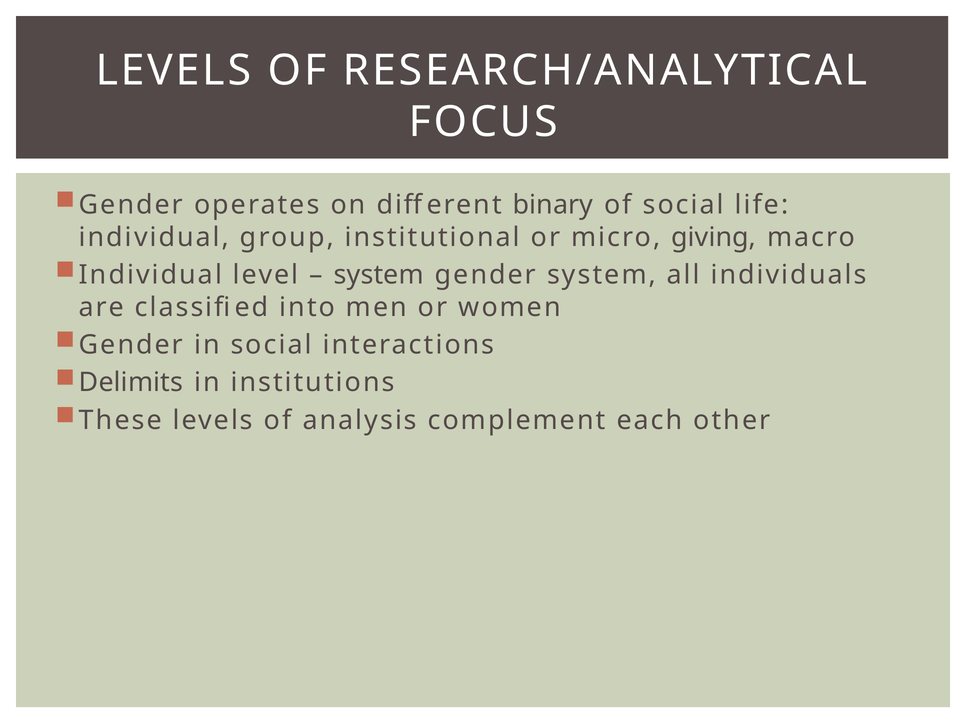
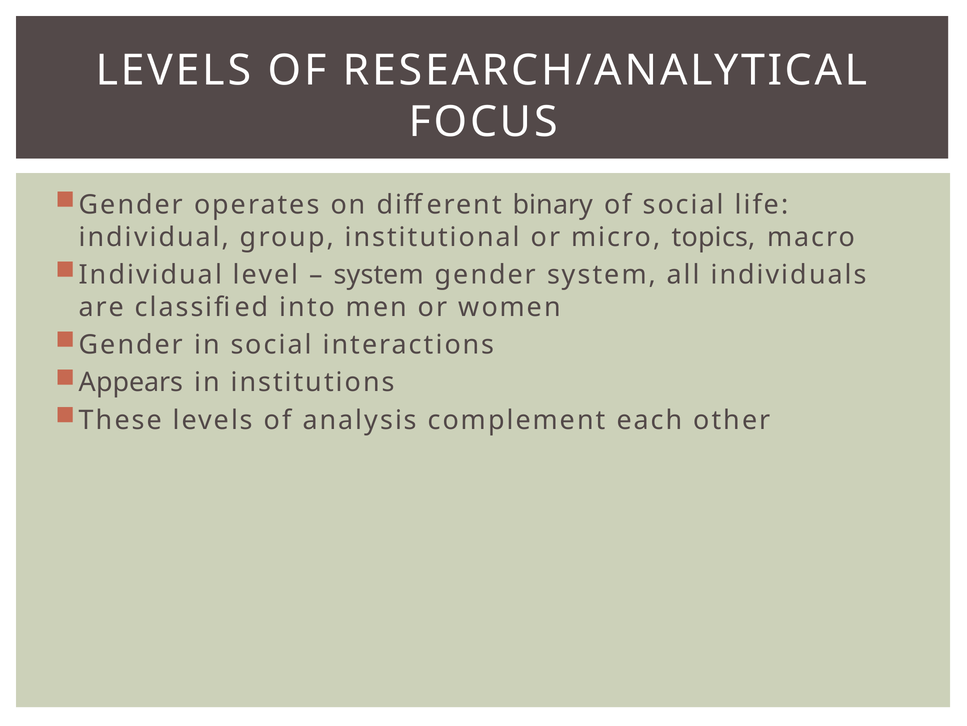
giving: giving -> topics (714, 237)
Delimits: Delimits -> Appears (131, 382)
